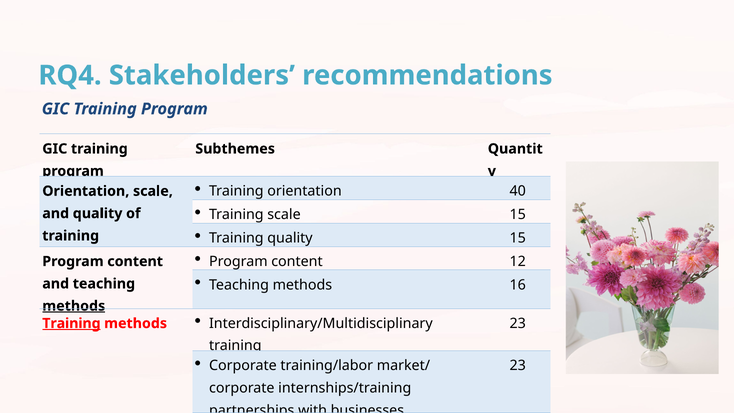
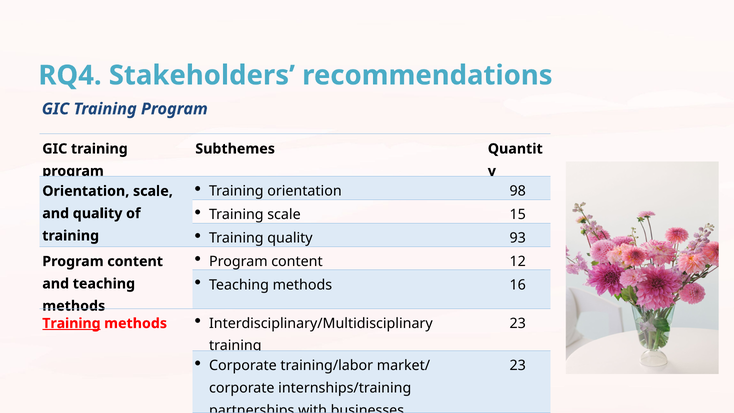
40: 40 -> 98 (518, 191)
quality 15: 15 -> 93 (518, 238)
methods underline: present -> none (74, 306)
